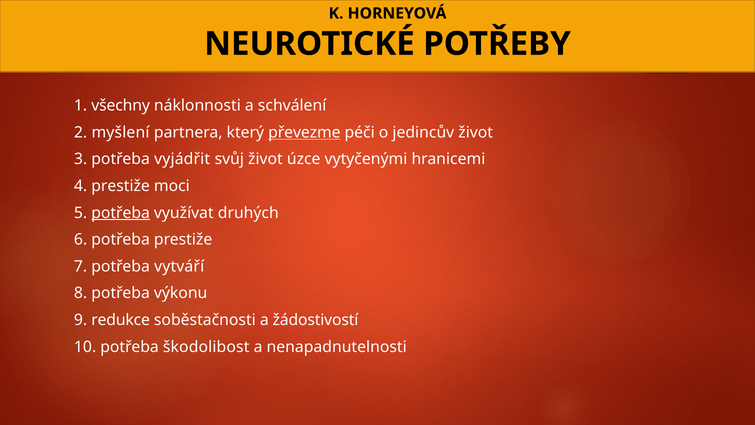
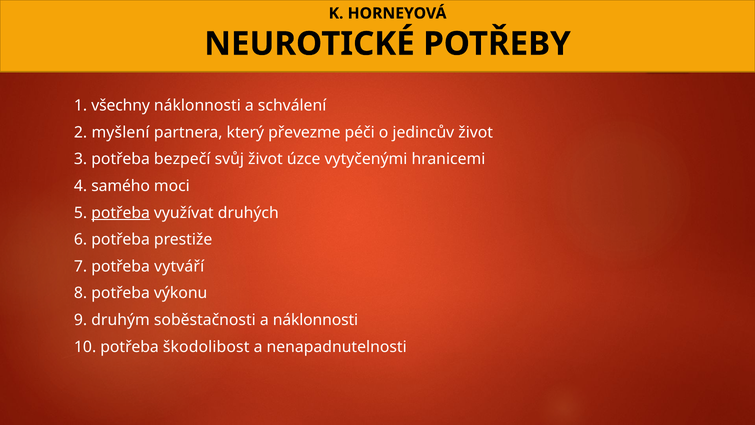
převezme underline: present -> none (304, 132)
vyjádřit: vyjádřit -> bezpečí (182, 159)
4 prestiže: prestiže -> samého (121, 186)
redukce: redukce -> druhým (121, 320)
a žádostivostí: žádostivostí -> náklonnosti (315, 320)
